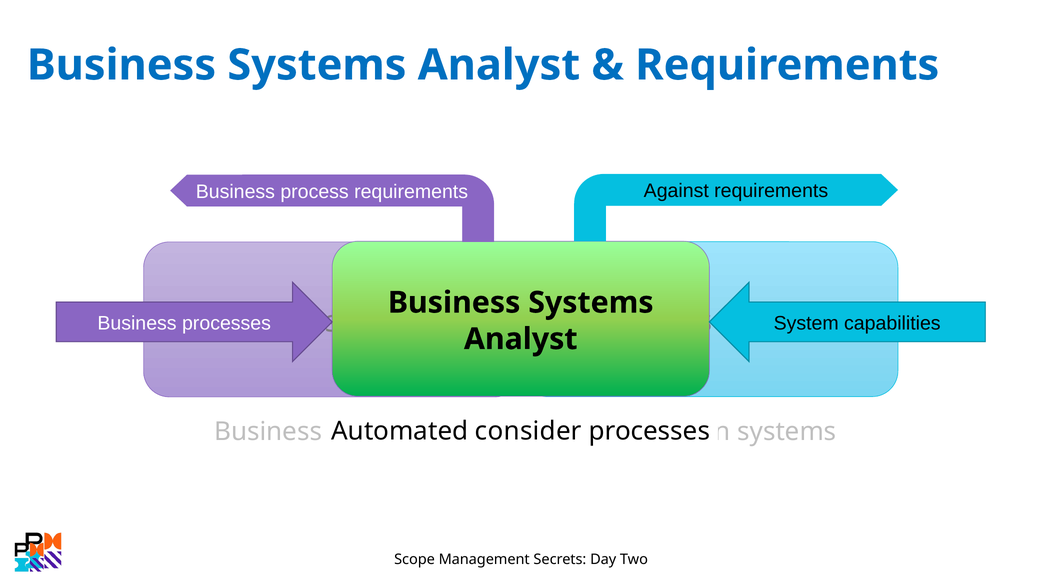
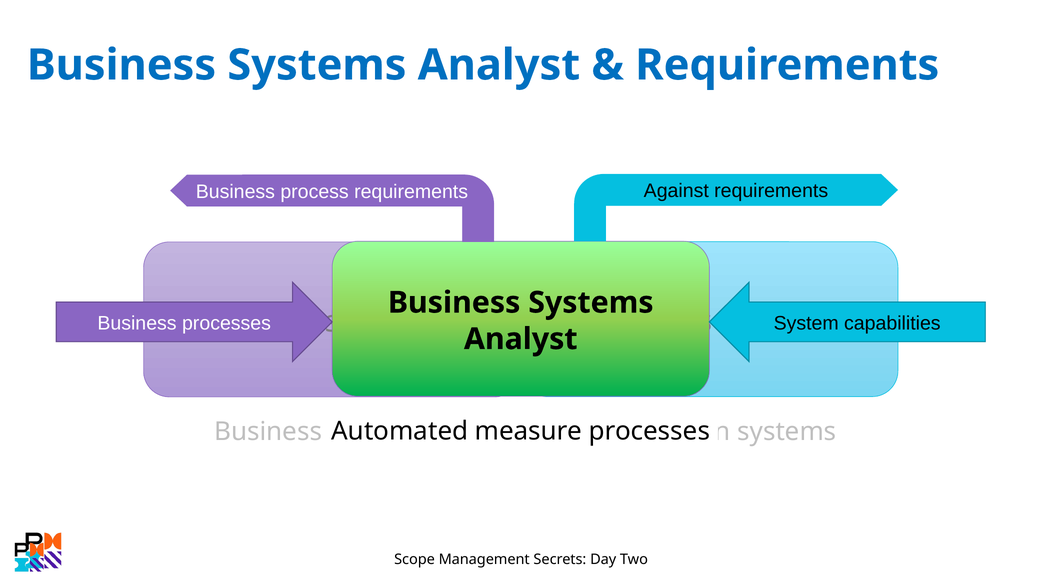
consider: consider -> measure (529, 431)
